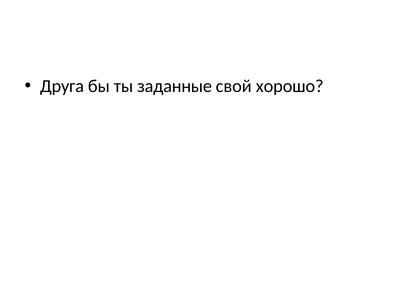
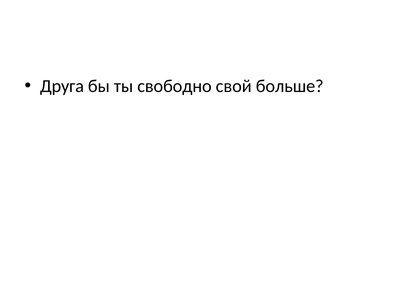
заданные: заданные -> свободно (174, 86)
хорошо: хорошо -> больше (290, 86)
